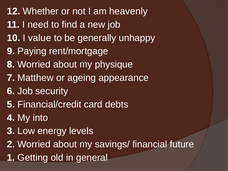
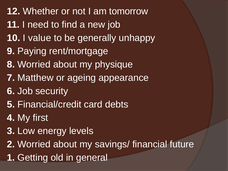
heavenly: heavenly -> tomorrow (129, 11)
into: into -> first (40, 118)
